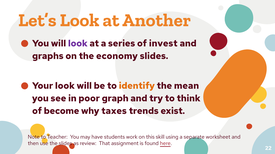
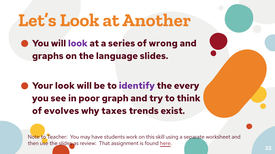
invest: invest -> wrong (163, 44)
economy: economy -> language (117, 56)
identify colour: orange -> purple (137, 86)
mean: mean -> every (187, 86)
become: become -> evolves (61, 111)
